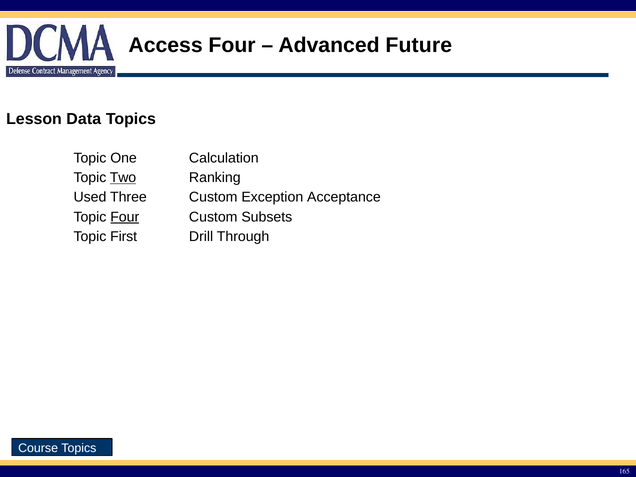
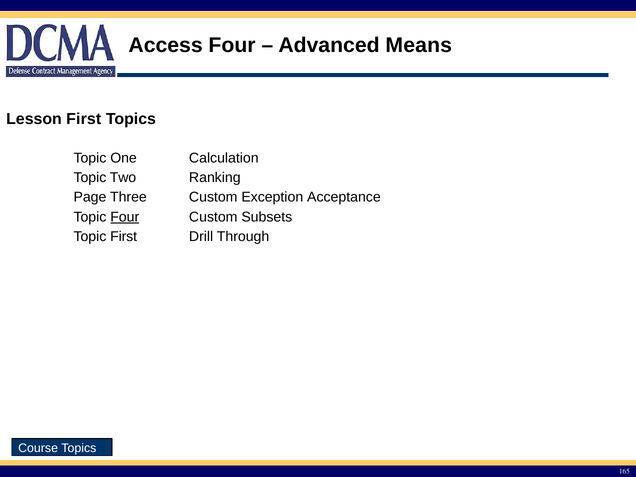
Future: Future -> Means (419, 45)
Lesson Data: Data -> First (84, 119)
Two underline: present -> none (123, 178)
Used: Used -> Page (90, 197)
